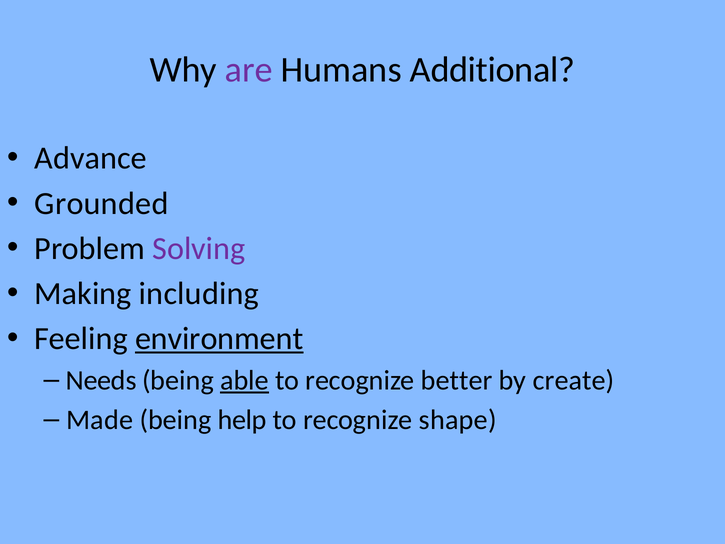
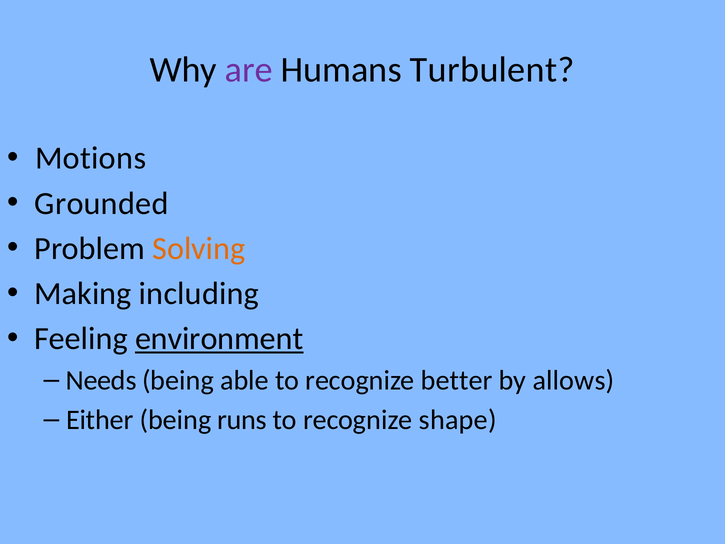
Additional: Additional -> Turbulent (492, 70)
Advance: Advance -> Motions (91, 158)
Solving colour: purple -> orange (199, 248)
able underline: present -> none (244, 380)
create: create -> allows (574, 380)
Made: Made -> Either (100, 420)
help: help -> runs (242, 420)
